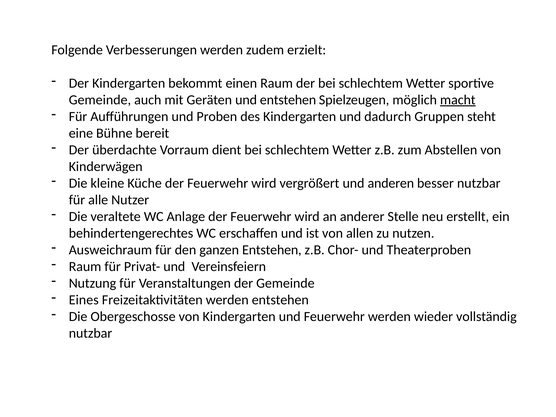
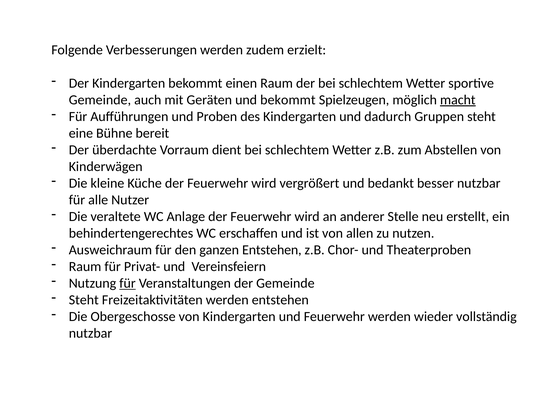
und entstehen: entstehen -> bekommt (288, 100)
anderen: anderen -> bedankt (391, 183)
für underline: none -> present (128, 283)
Eines: Eines -> Steht (84, 300)
